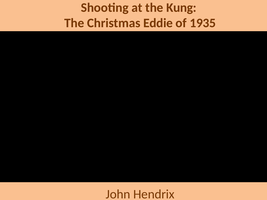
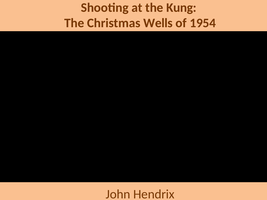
Eddie: Eddie -> Wells (158, 23)
1935: 1935 -> 1954 (203, 23)
